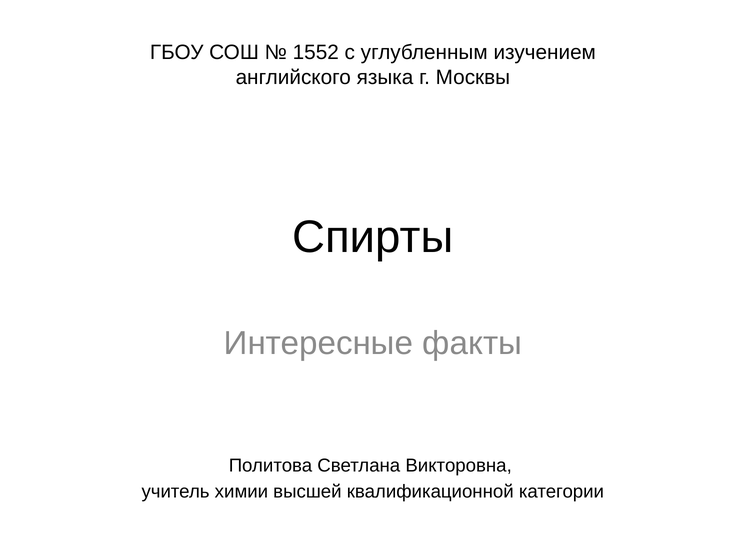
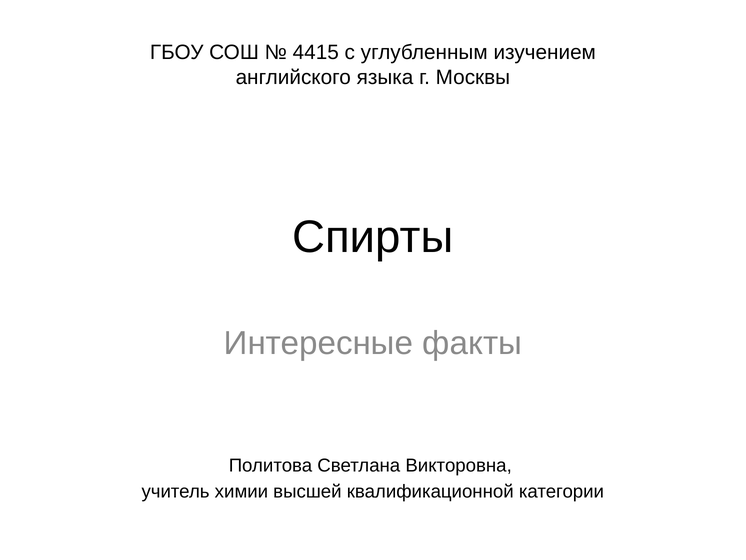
1552: 1552 -> 4415 (316, 53)
